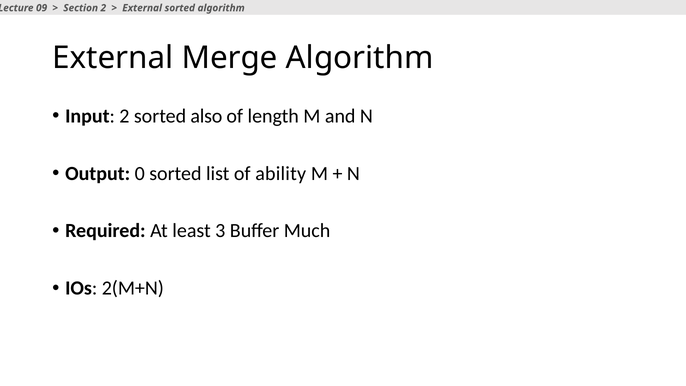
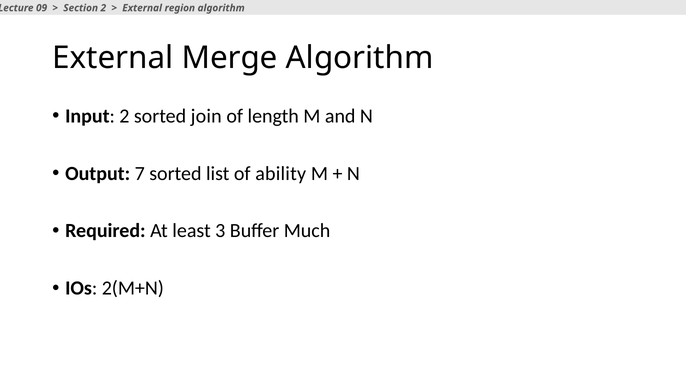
External sorted: sorted -> region (180, 8)
also: also -> join (206, 116)
0: 0 -> 7 (140, 173)
